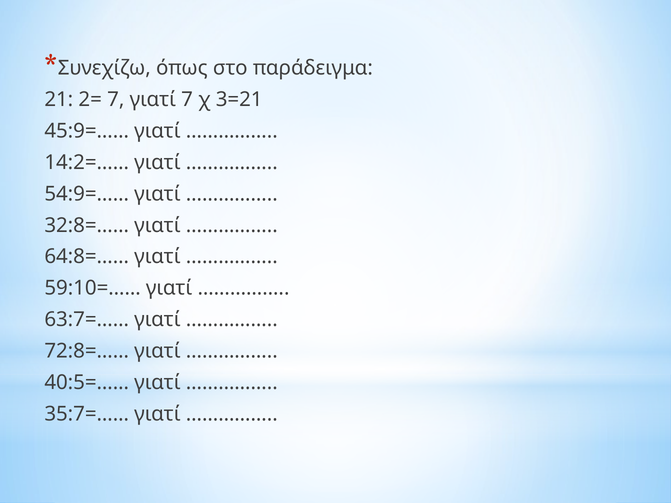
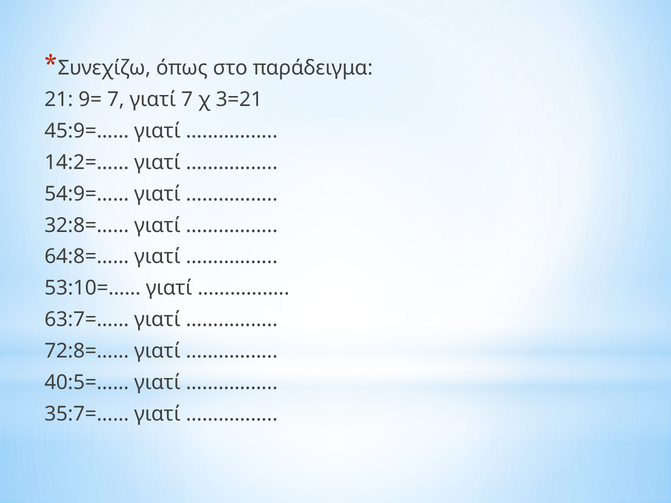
2=: 2= -> 9= (90, 99)
59:10=……: 59:10=…… -> 53:10=…… (93, 288)
